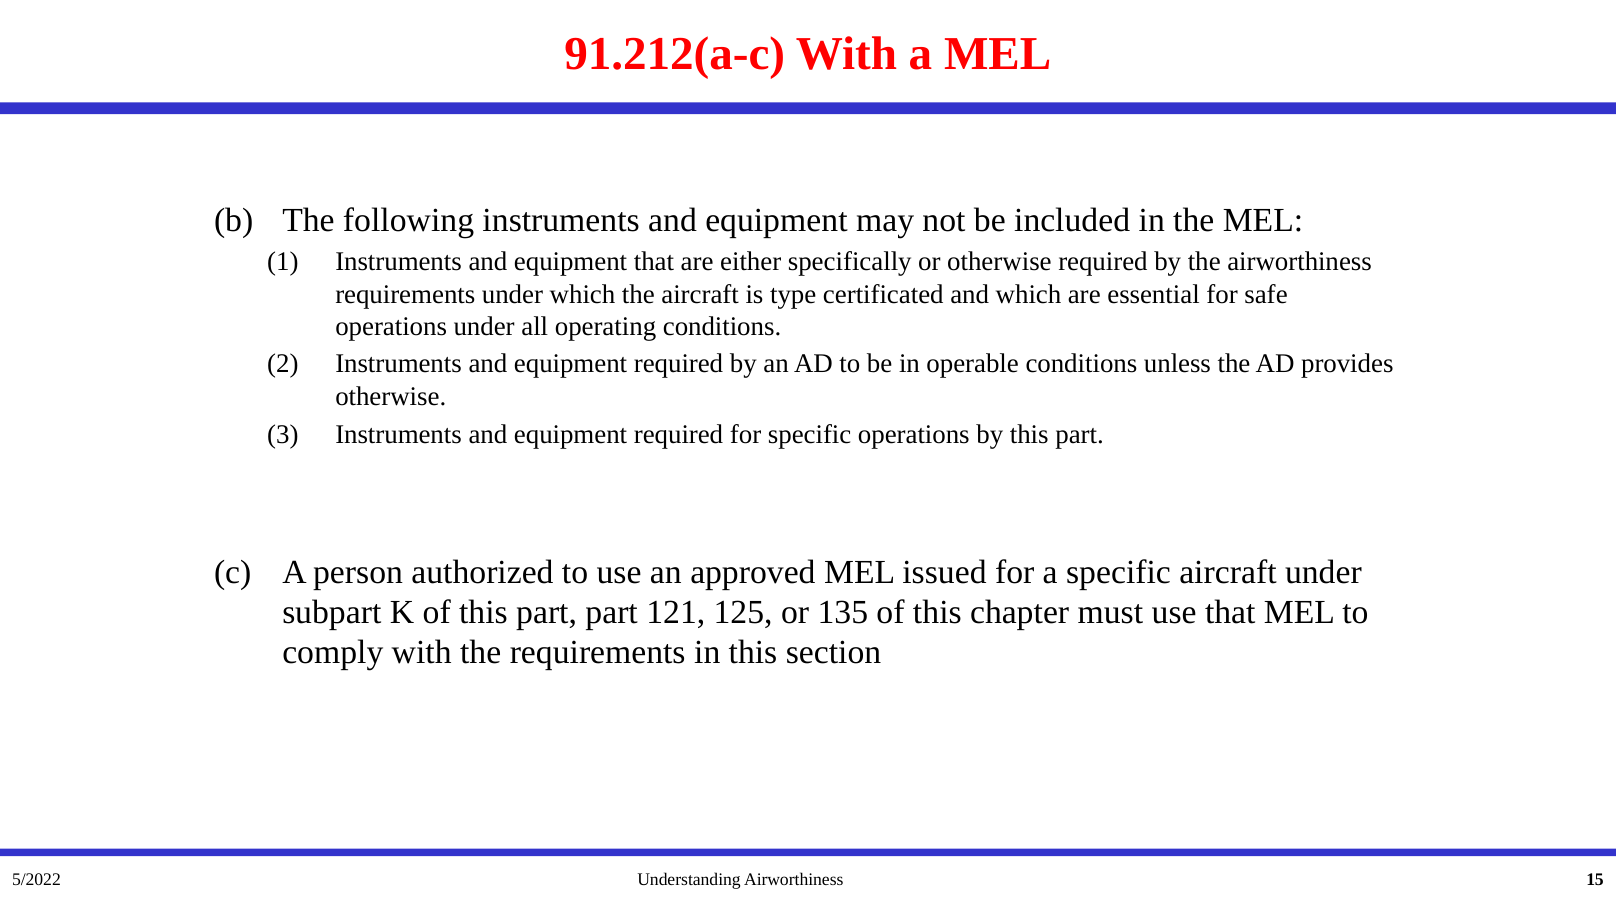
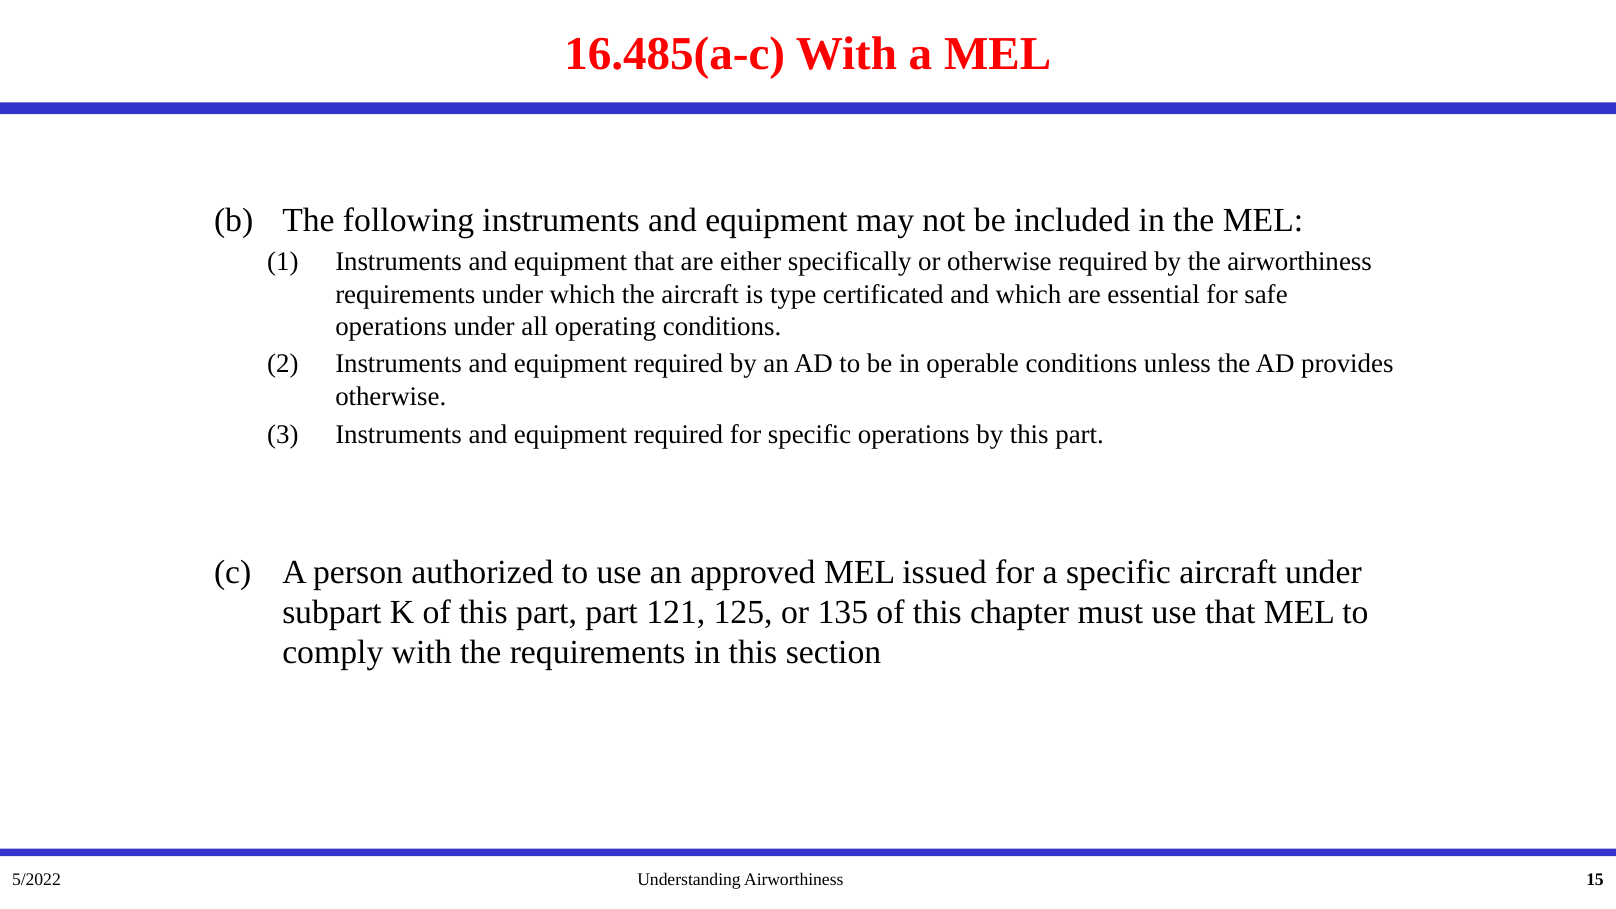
91.212(a-c: 91.212(a-c -> 16.485(a-c (675, 54)
